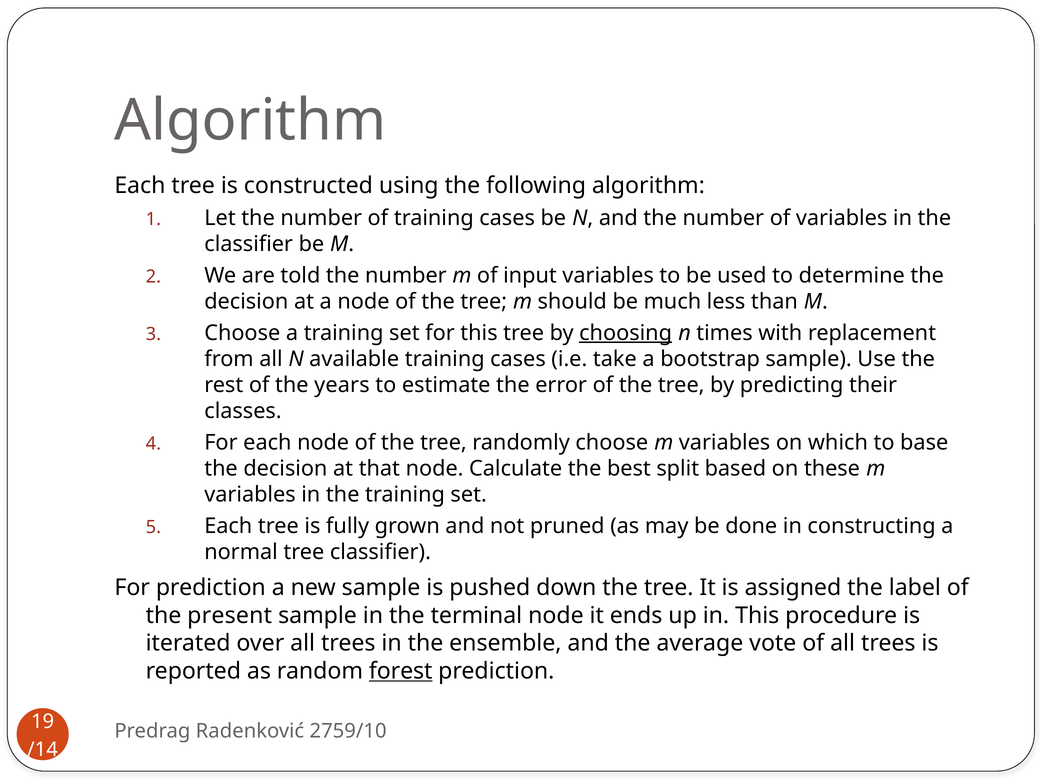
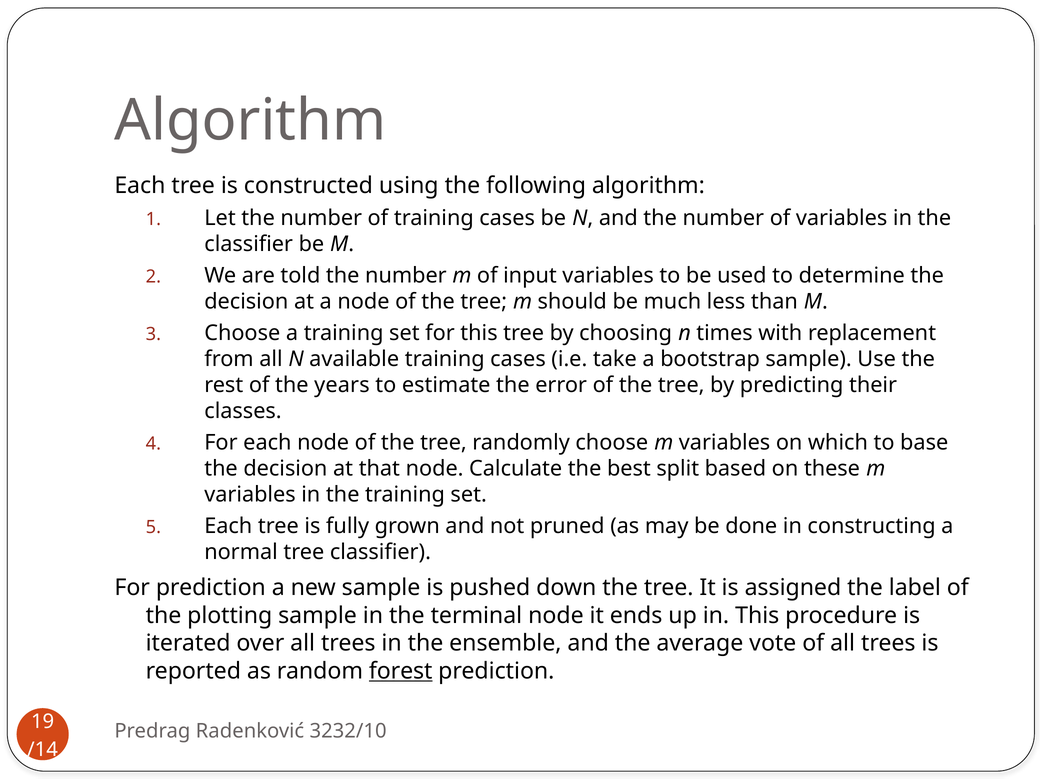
choosing underline: present -> none (626, 333)
present: present -> plotting (230, 615)
2759/10: 2759/10 -> 3232/10 (348, 731)
